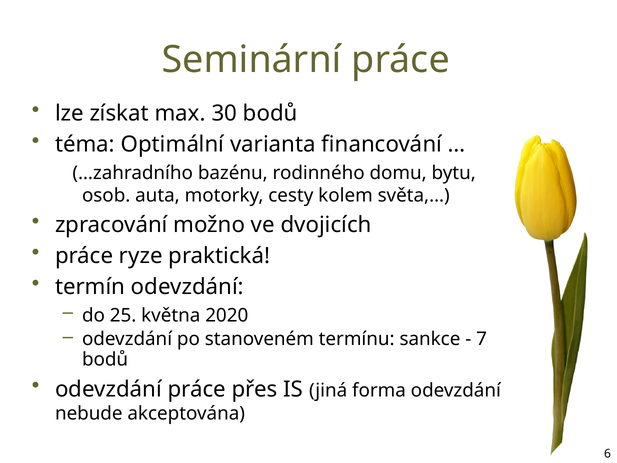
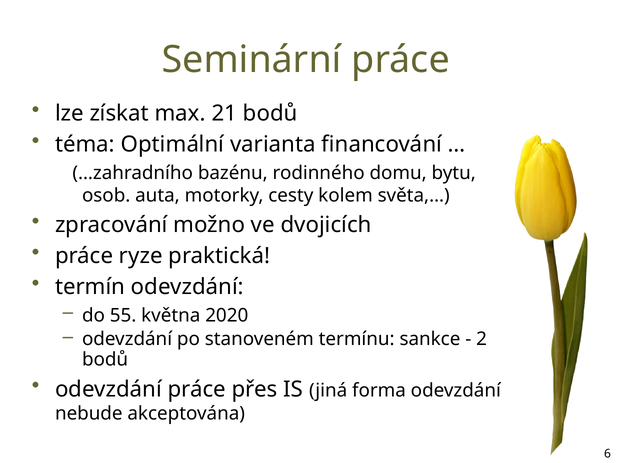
30: 30 -> 21 (224, 113)
25: 25 -> 55 (123, 315)
7: 7 -> 2 (482, 339)
